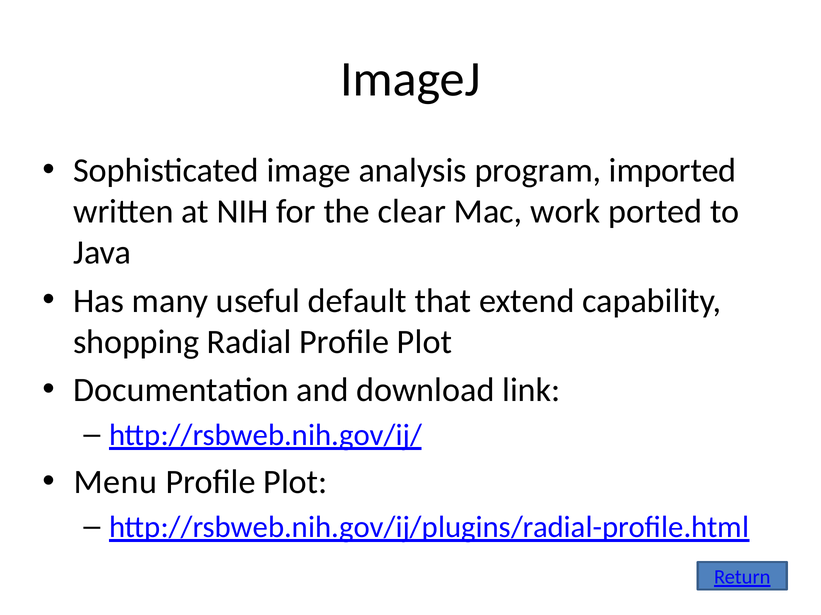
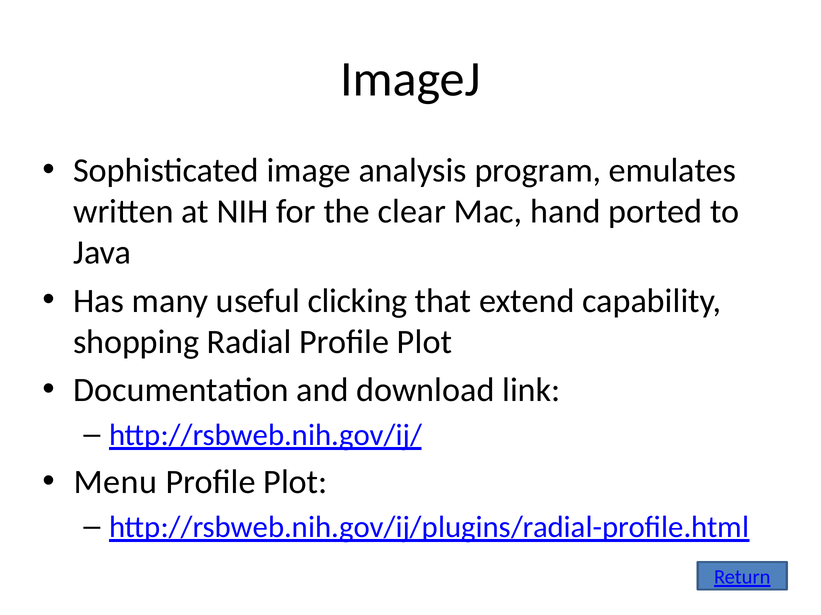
imported: imported -> emulates (673, 171)
work: work -> hand (565, 212)
default: default -> clicking (358, 301)
